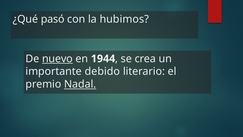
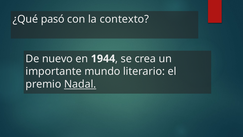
hubimos: hubimos -> contexto (124, 19)
nuevo underline: present -> none (57, 59)
debido: debido -> mundo (102, 71)
